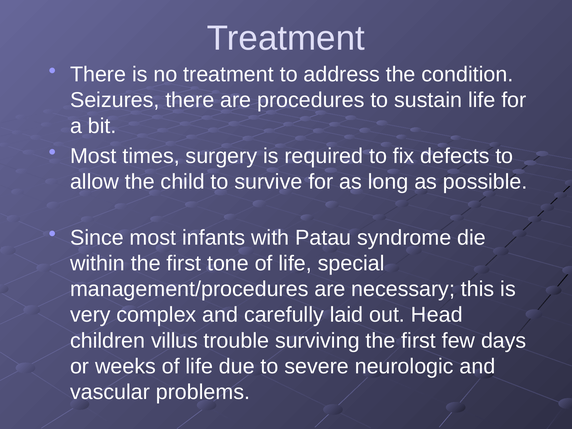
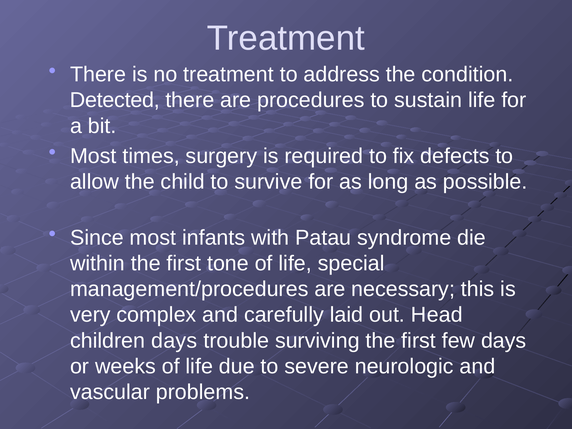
Seizures: Seizures -> Detected (115, 100)
children villus: villus -> days (174, 341)
